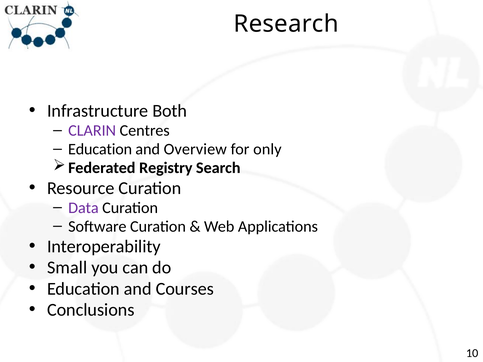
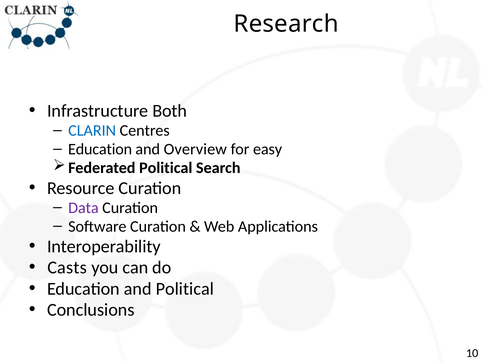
CLARIN colour: purple -> blue (92, 131)
only: only -> easy (268, 149)
Federated Registry: Registry -> Political (166, 168)
Small: Small -> Casts (67, 268)
and Courses: Courses -> Political (185, 289)
